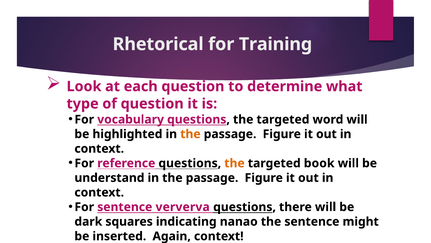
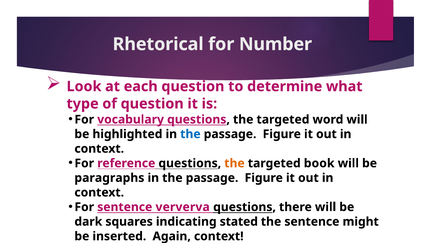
Training: Training -> Number (275, 44)
the colour: orange -> blue (190, 134)
understand: understand -> paragraphs (109, 177)
nanao: nanao -> stated (239, 221)
